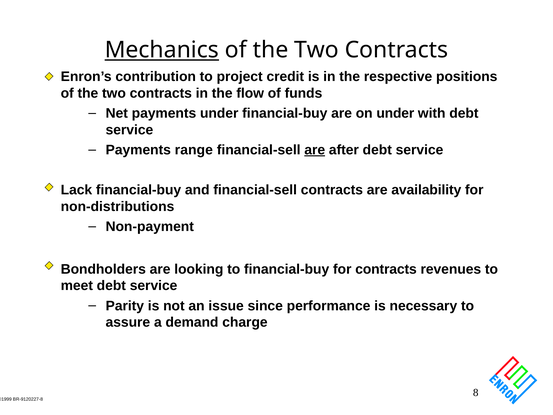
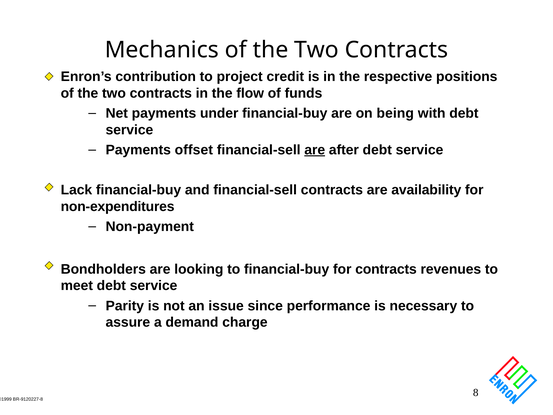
Mechanics underline: present -> none (162, 50)
on under: under -> being (395, 113)
range: range -> offset (194, 150)
non-distributions: non-distributions -> non-expenditures (118, 207)
